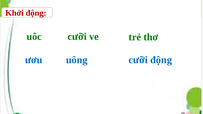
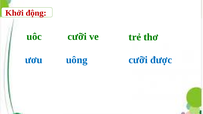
cưỡi động: động -> được (161, 60)
